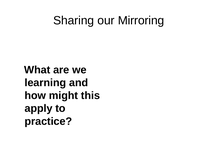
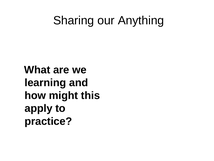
Mirroring: Mirroring -> Anything (141, 20)
